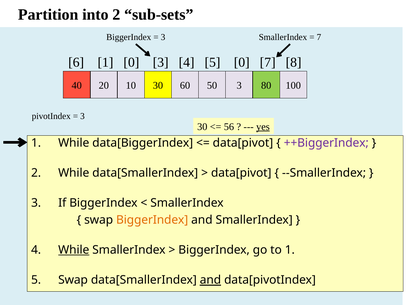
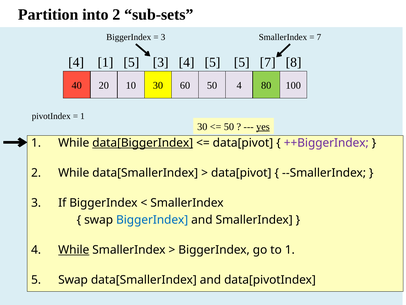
6: 6 -> 4 (76, 62)
0: 0 -> 5 (131, 62)
5 0: 0 -> 5 (242, 62)
50 3: 3 -> 4 (239, 85)
3: 3 -> 1 (82, 116)
56: 56 -> 50 (229, 126)
data[BiggerIndex underline: none -> present (143, 143)
BiggerIndex colour: orange -> blue (152, 220)
and underline: present -> none (210, 280)
